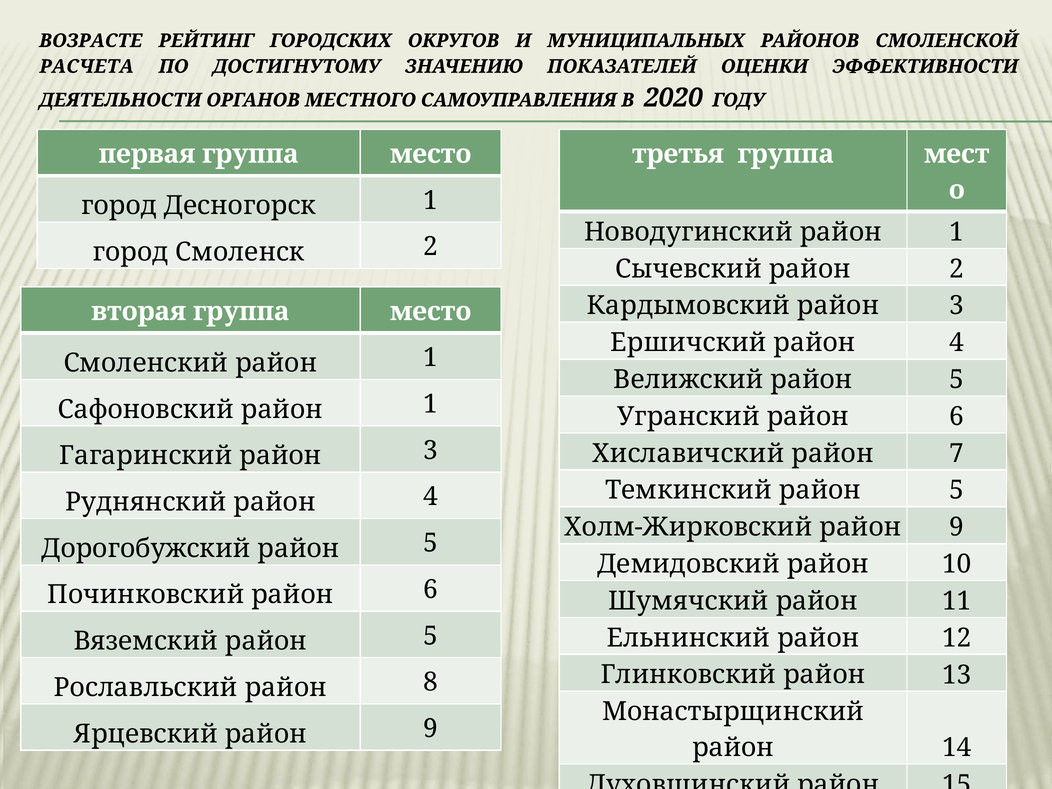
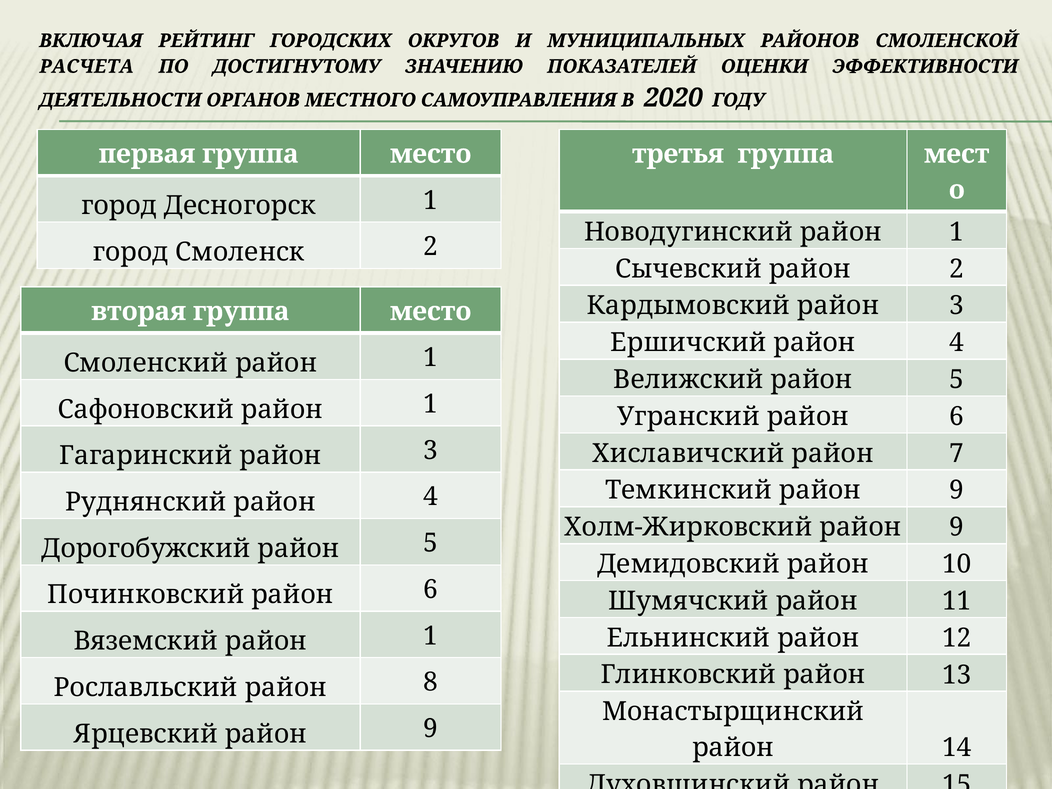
ВОЗРАСТЕ: ВОЗРАСТЕ -> ВКЛЮЧАЯ (91, 41)
Темкинский район 5: 5 -> 9 (957, 490)
Вяземский район 5: 5 -> 1 (431, 636)
